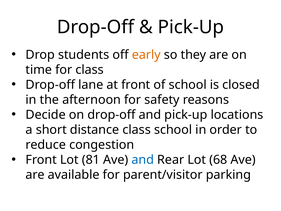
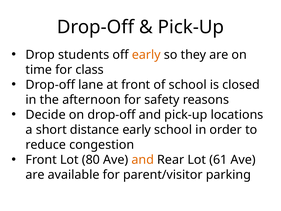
distance class: class -> early (137, 130)
81: 81 -> 80 (91, 160)
and colour: blue -> orange (143, 160)
68: 68 -> 61 (218, 160)
